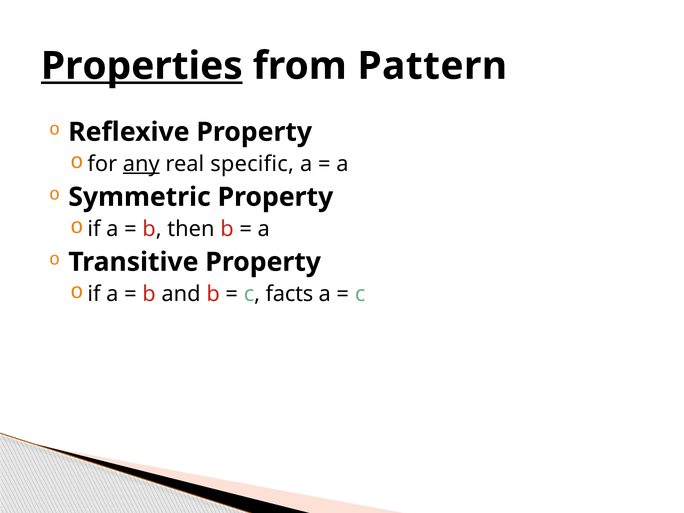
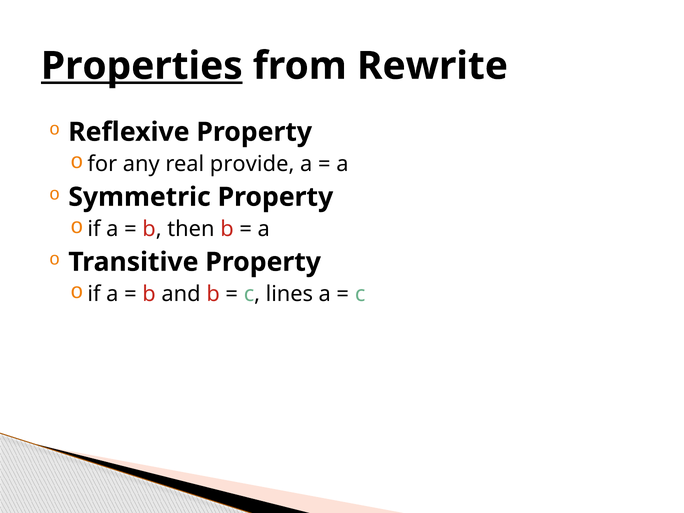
Pattern: Pattern -> Rewrite (432, 66)
any underline: present -> none (141, 164)
specific: specific -> provide (252, 164)
facts: facts -> lines (289, 294)
